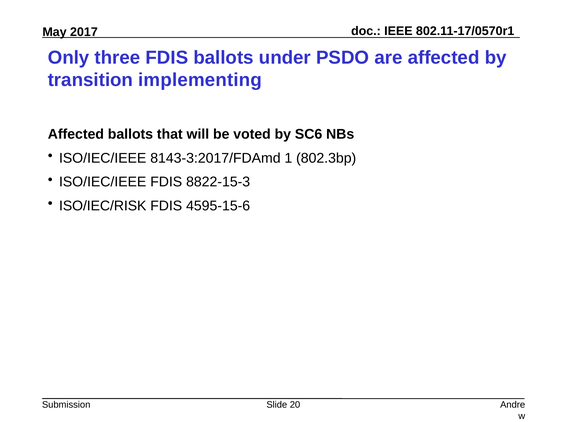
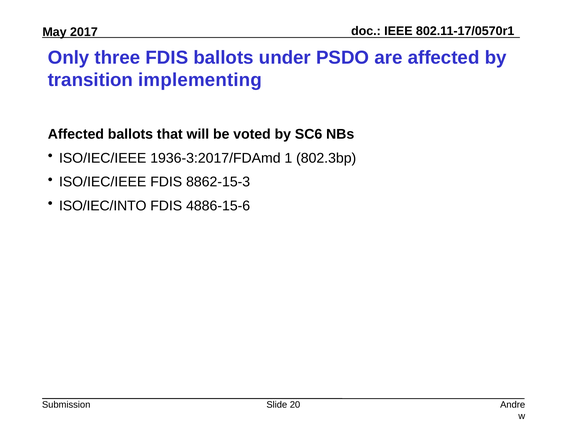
8143-3:2017/FDAmd: 8143-3:2017/FDAmd -> 1936-3:2017/FDAmd (215, 158)
8822-15-3: 8822-15-3 -> 8862-15-3 (218, 182)
ISO/IEC/RISK: ISO/IEC/RISK -> ISO/IEC/INTO (103, 206)
4595-15-6: 4595-15-6 -> 4886-15-6 (218, 206)
